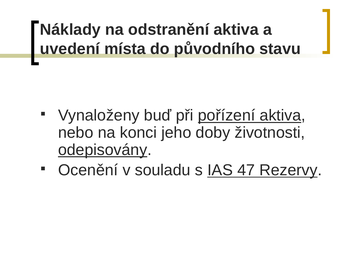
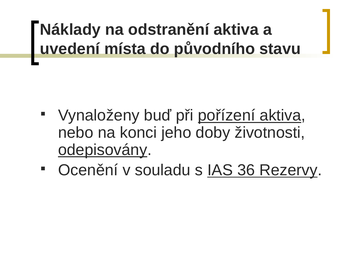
47: 47 -> 36 (246, 170)
